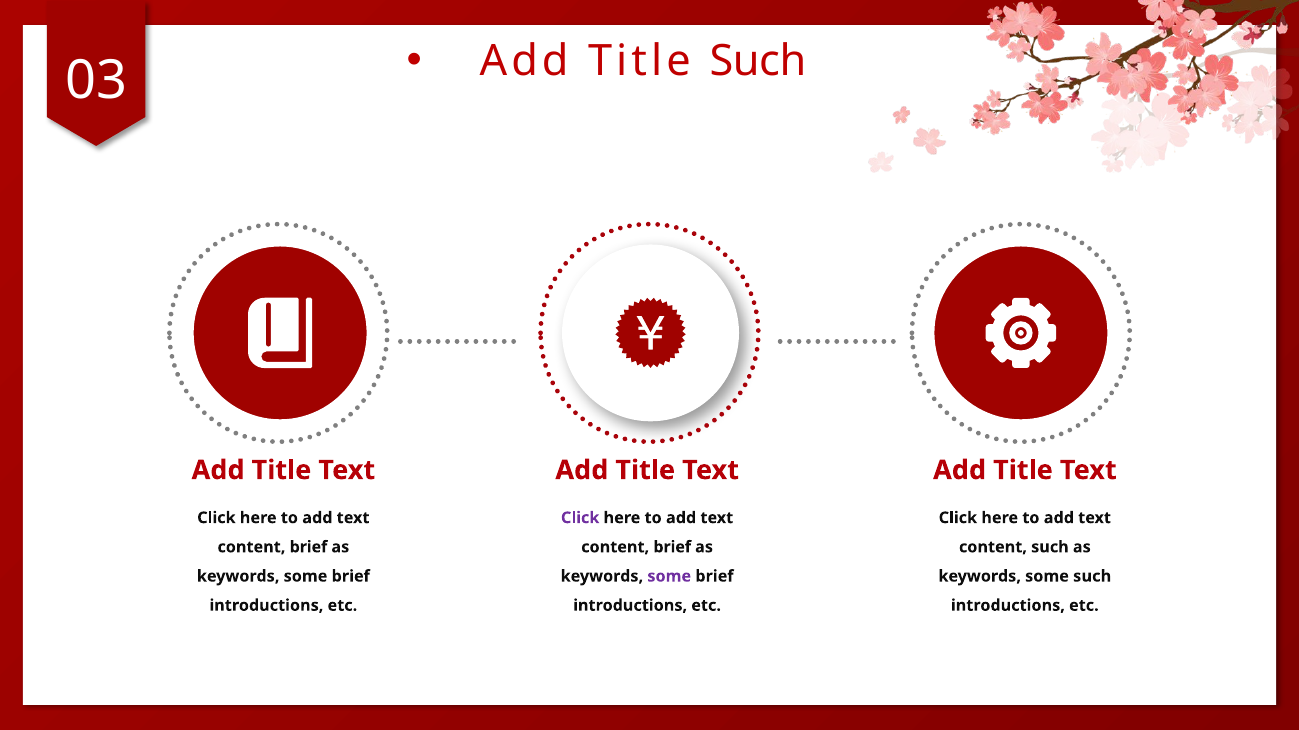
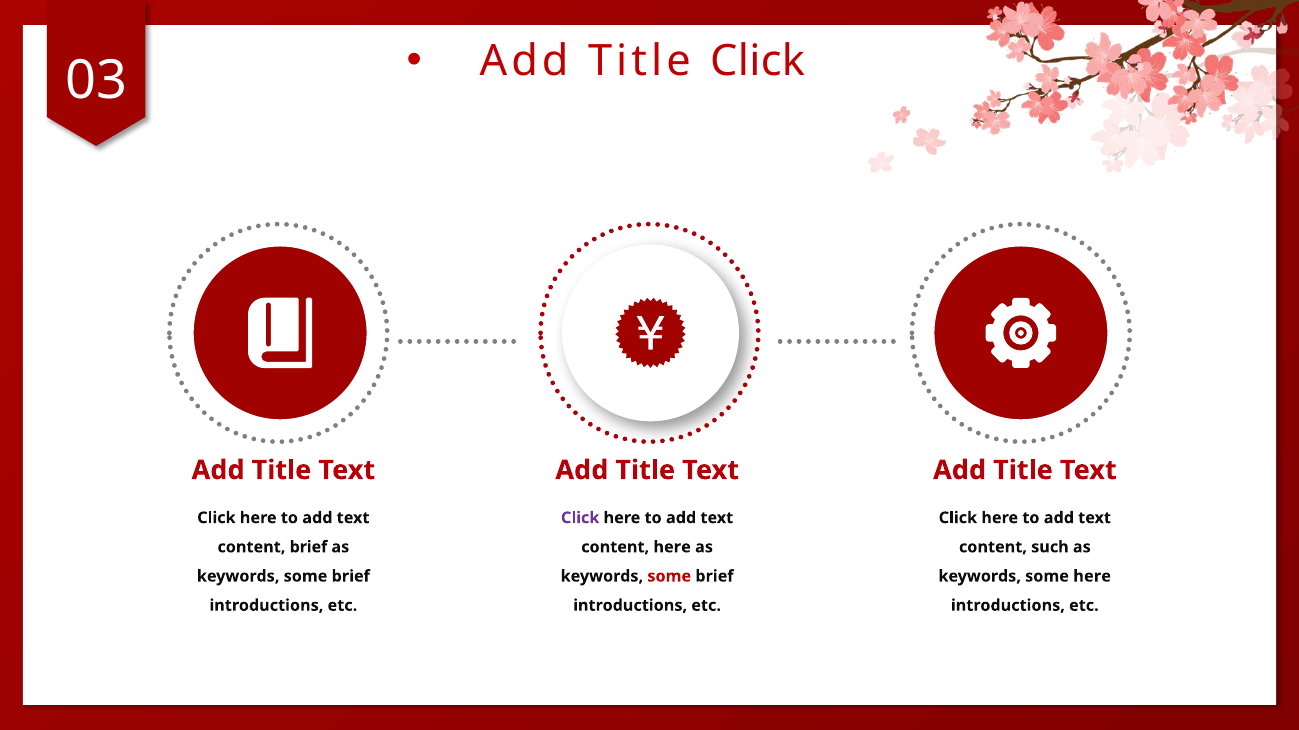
Title Such: Such -> Click (758, 62)
brief: brief -> here (672, 548)
some colour: purple -> red (669, 577)
some such: such -> here (1092, 577)
